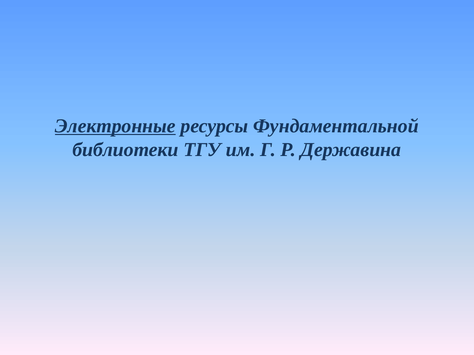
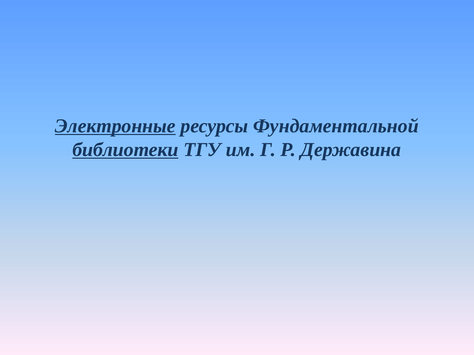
библиотеки underline: none -> present (125, 150)
